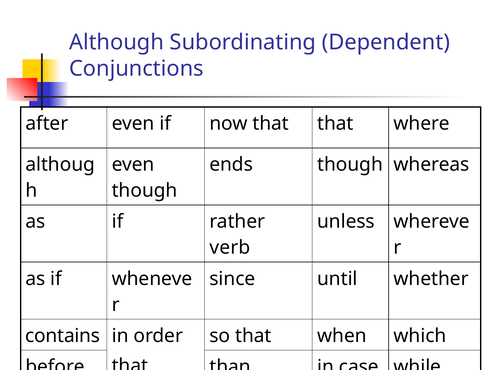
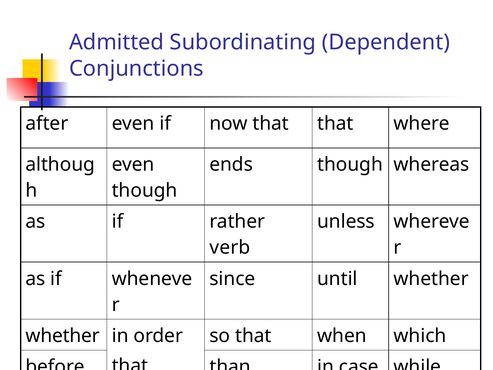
Although: Although -> Admitted (117, 42)
contains: contains -> whether (63, 336)
